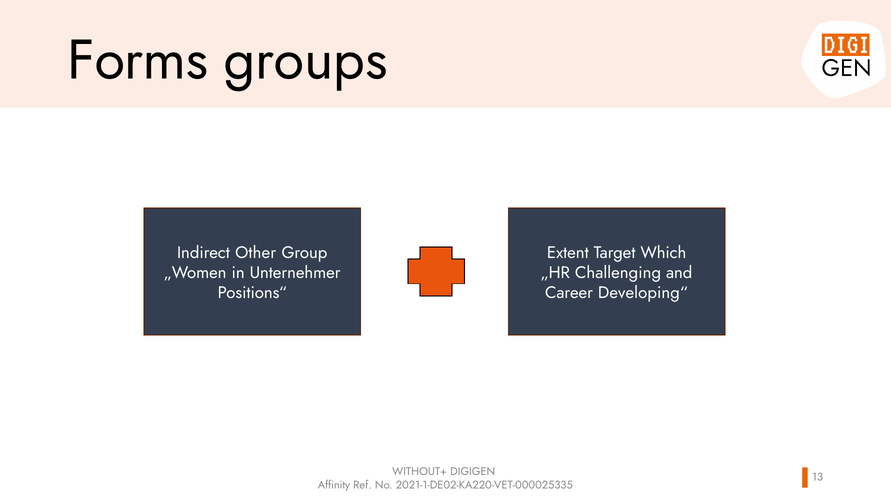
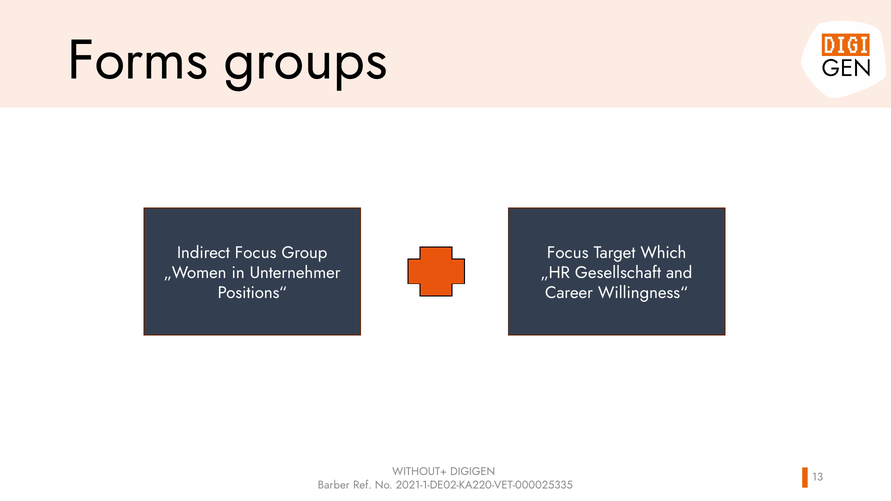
Indirect Other: Other -> Focus (256, 253)
Extent: Extent -> Focus (568, 253)
Challenging: Challenging -> Gesellschaft (618, 273)
Developing“: Developing“ -> Willingness“ (643, 293)
Affinity: Affinity -> Barber (334, 485)
